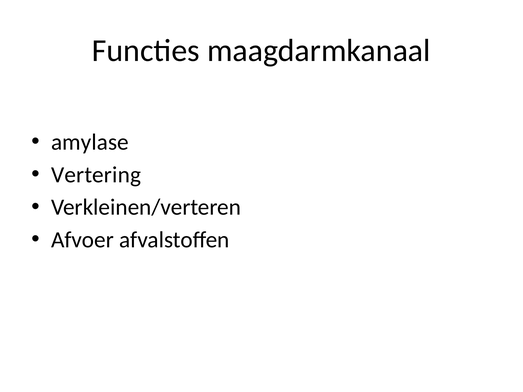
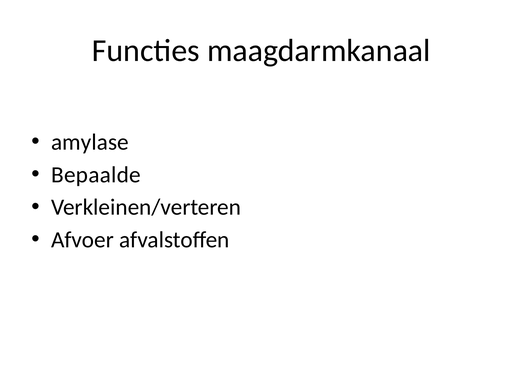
Vertering: Vertering -> Bepaalde (96, 175)
